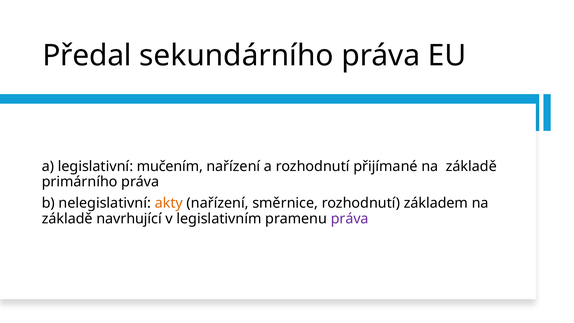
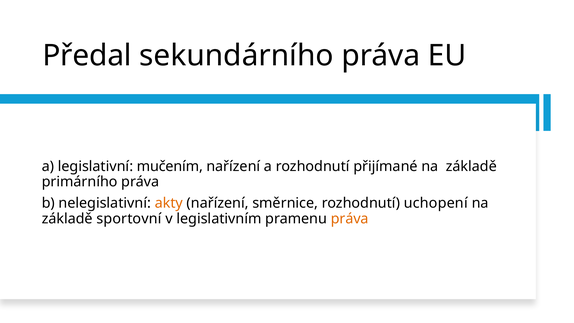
základem: základem -> uchopení (436, 203)
navrhující: navrhující -> sportovní (129, 219)
práva colour: purple -> orange (350, 219)
